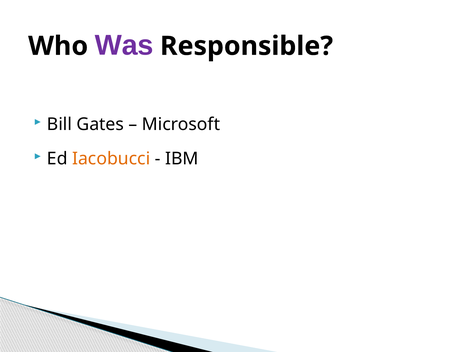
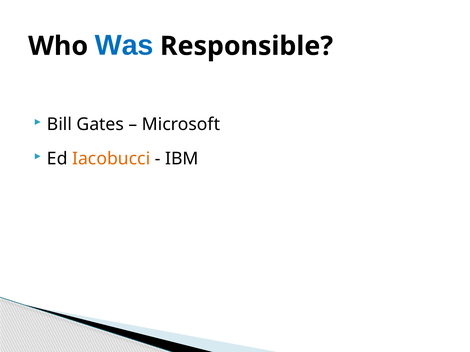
Was colour: purple -> blue (124, 45)
